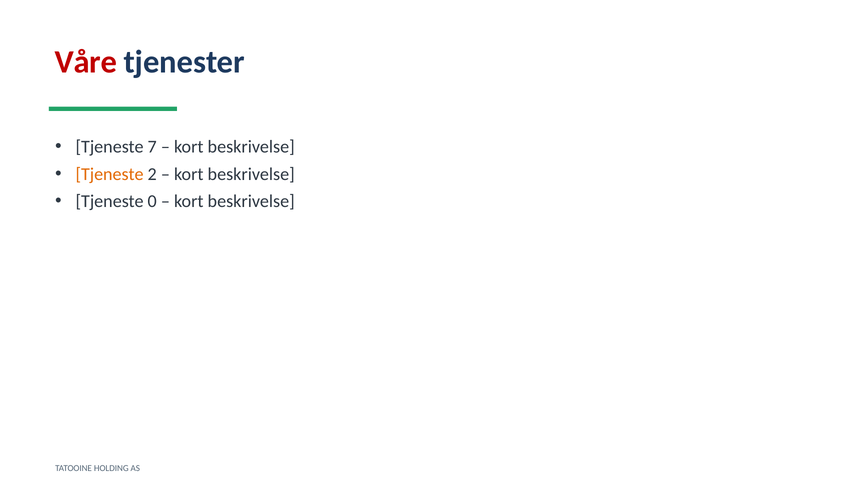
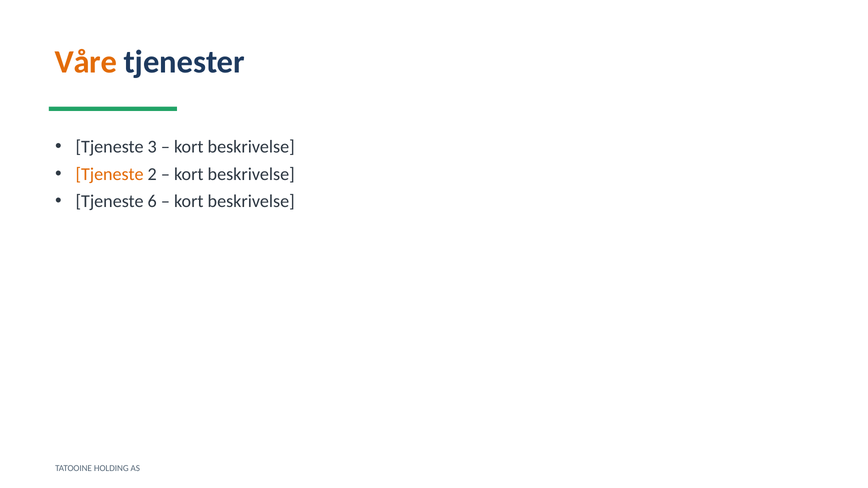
Våre colour: red -> orange (86, 62)
7: 7 -> 3 (152, 147)
0: 0 -> 6 (152, 201)
